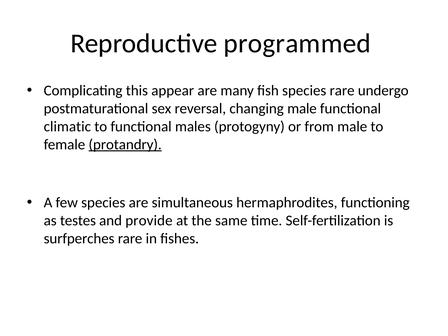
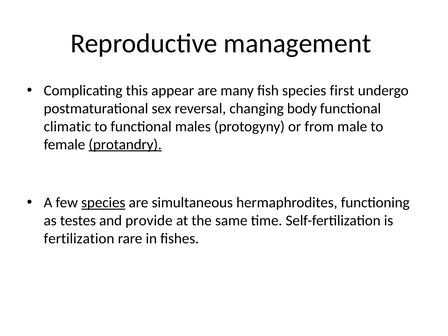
programmed: programmed -> management (297, 43)
species rare: rare -> first (342, 91)
changing male: male -> body (302, 109)
species underline: none -> present (103, 203)
surfperches: surfperches -> fertilization (79, 238)
